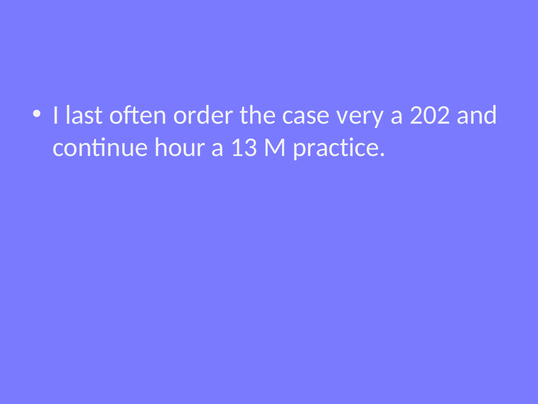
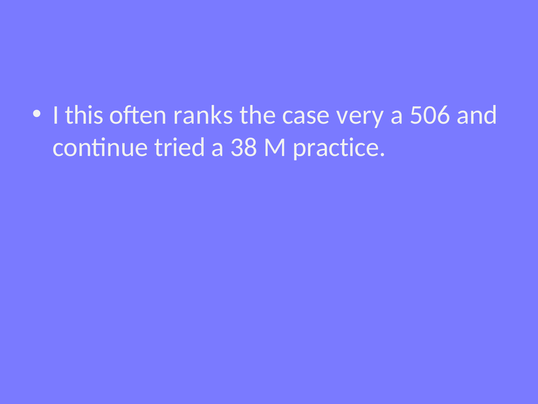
last: last -> this (84, 115)
order: order -> ranks (203, 115)
202: 202 -> 506 (430, 115)
hour: hour -> tried (180, 147)
13: 13 -> 38 (244, 147)
